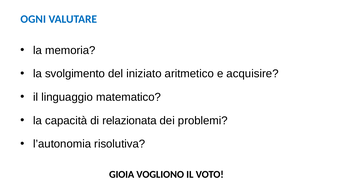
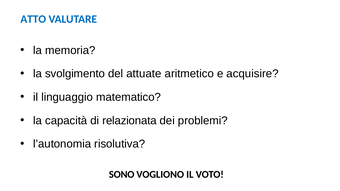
OGNI: OGNI -> ATTO (33, 19)
iniziato: iniziato -> attuate (144, 74)
GIOIA: GIOIA -> SONO (122, 175)
